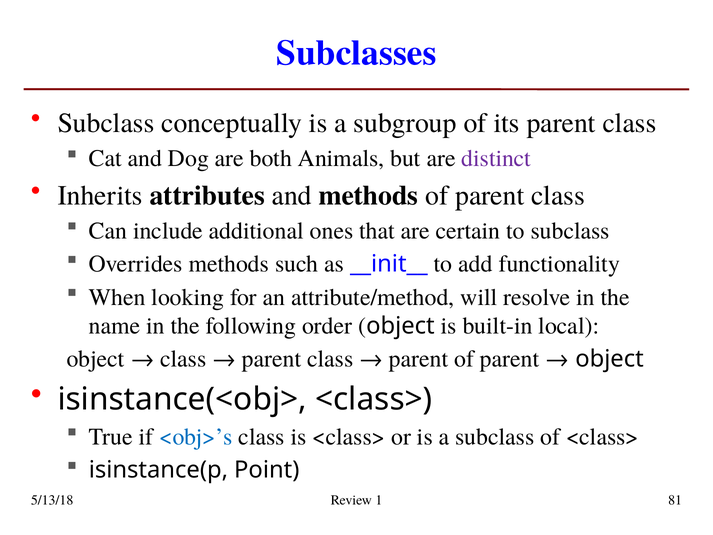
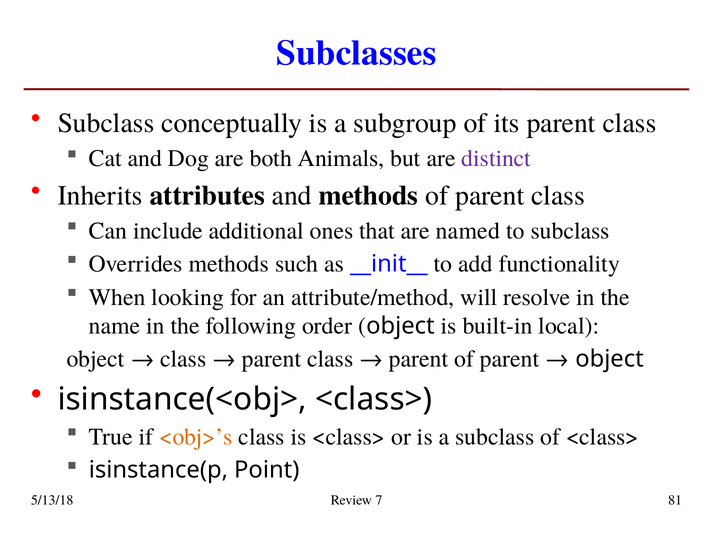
certain: certain -> named (468, 231)
<obj>’s colour: blue -> orange (196, 437)
1: 1 -> 7 (379, 500)
